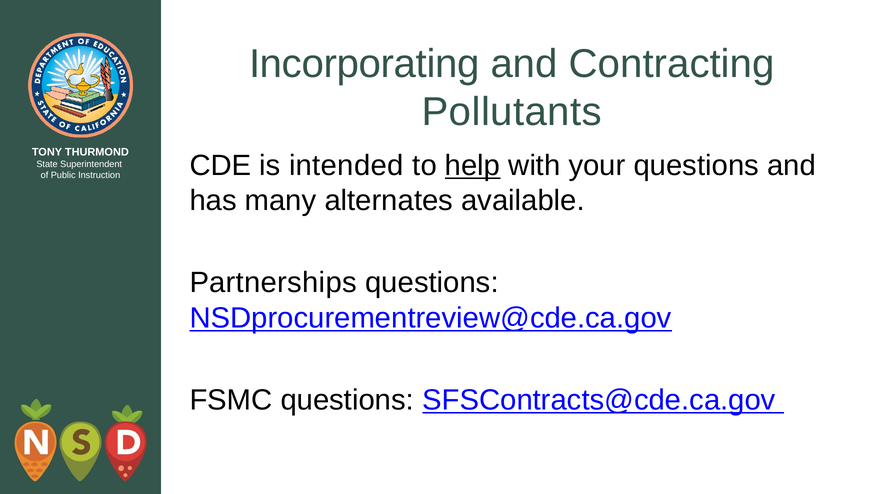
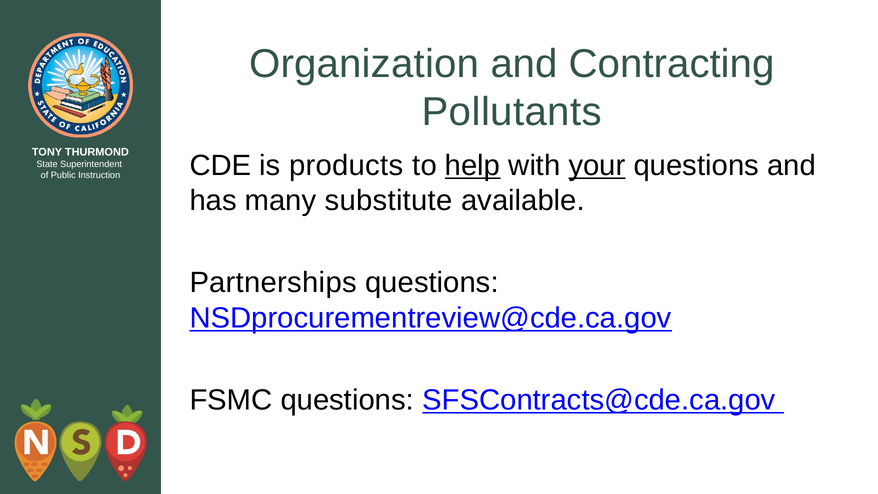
Incorporating: Incorporating -> Organization (364, 64)
intended: intended -> products (346, 166)
your underline: none -> present (597, 166)
alternates: alternates -> substitute (389, 201)
